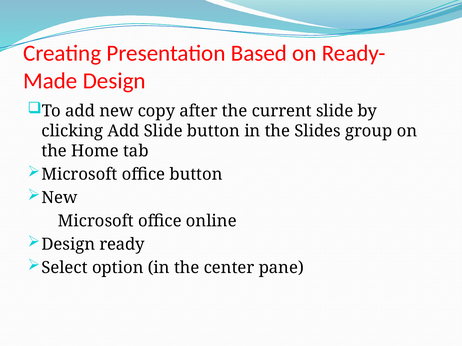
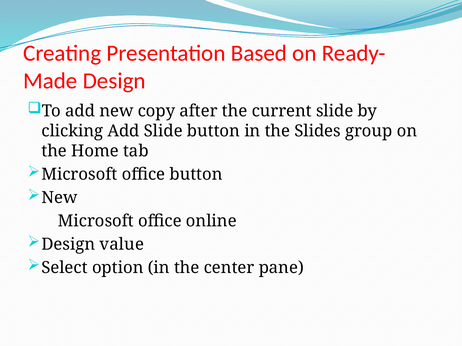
ready: ready -> value (122, 245)
